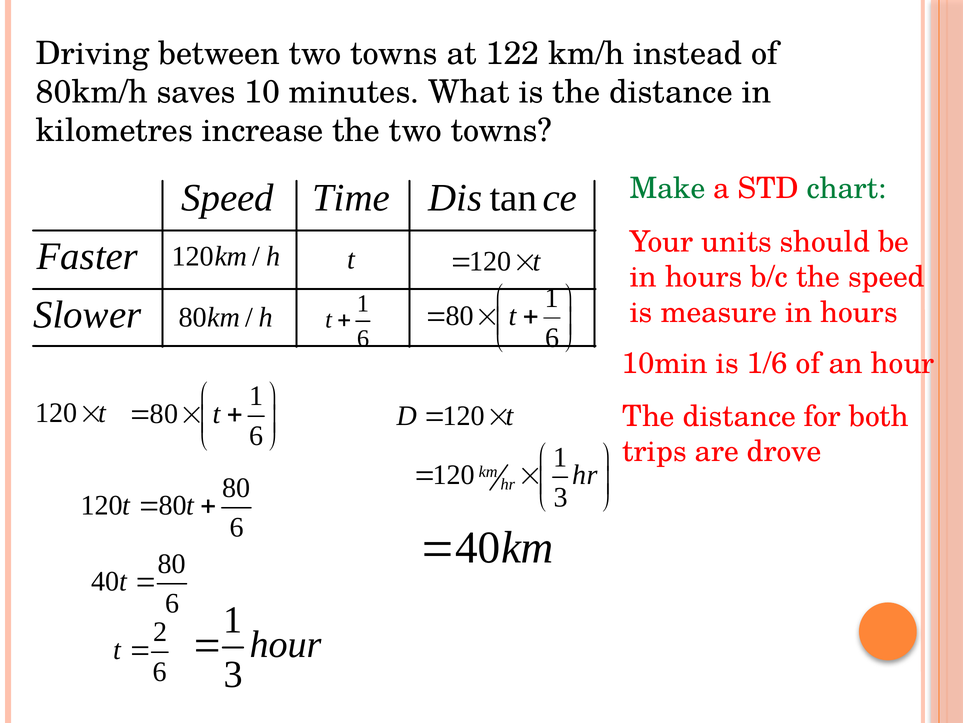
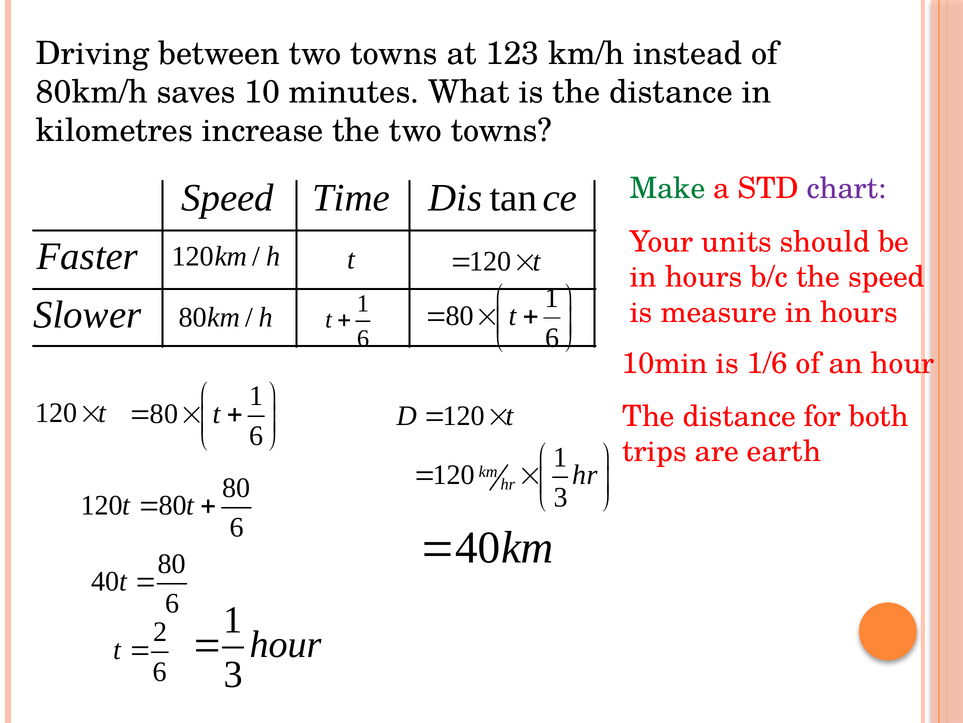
122: 122 -> 123 (512, 54)
chart colour: green -> purple (847, 188)
drove: drove -> earth (784, 451)
